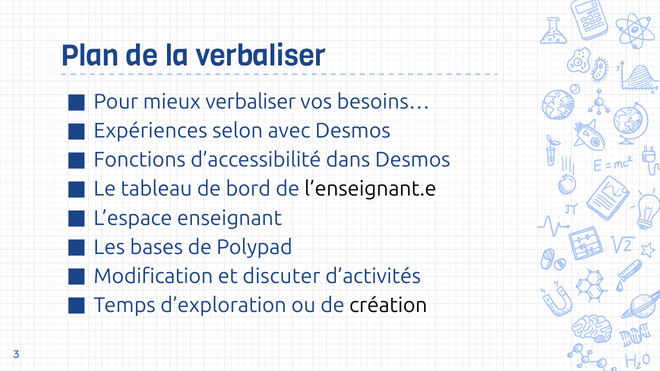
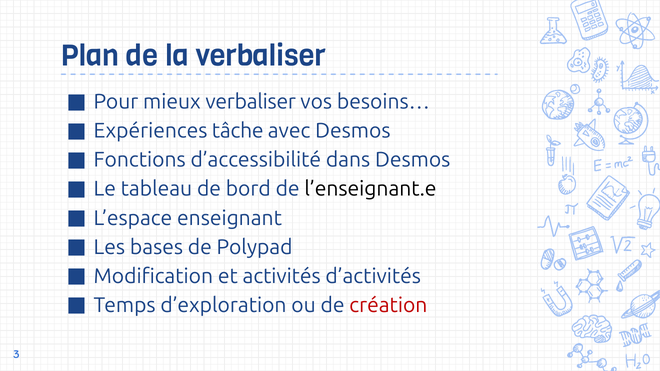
selon: selon -> tâche (238, 131)
discuter: discuter -> activités (282, 276)
création colour: black -> red (388, 305)
